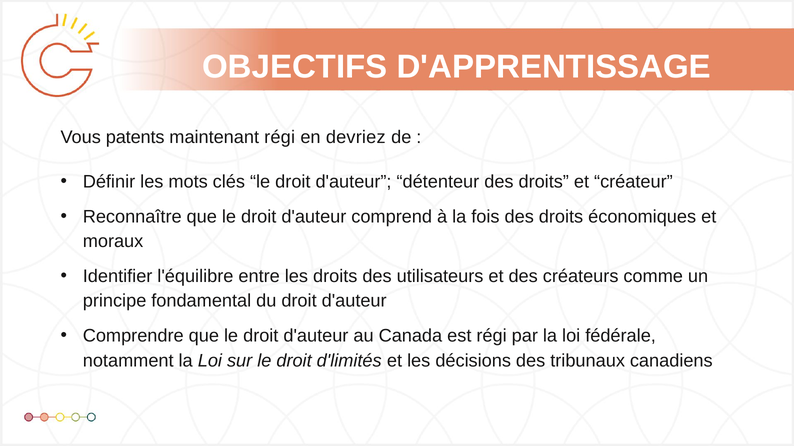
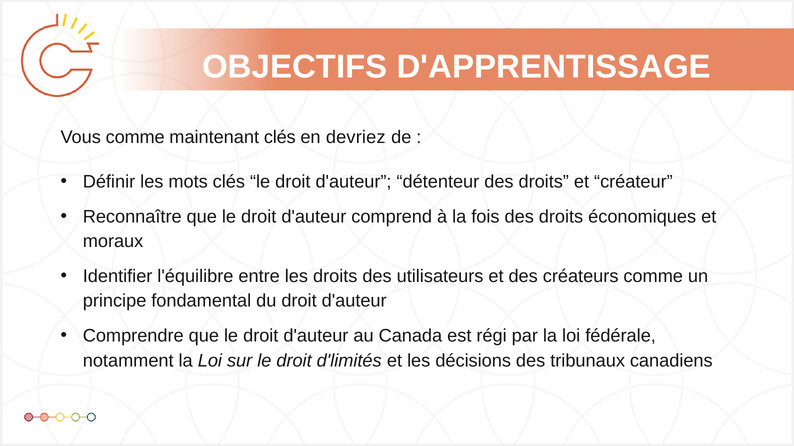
Vous patents: patents -> comme (135, 137)
maintenant régi: régi -> clés (280, 137)
